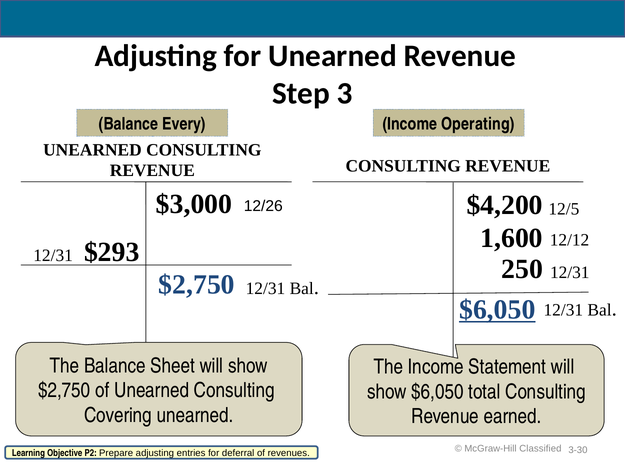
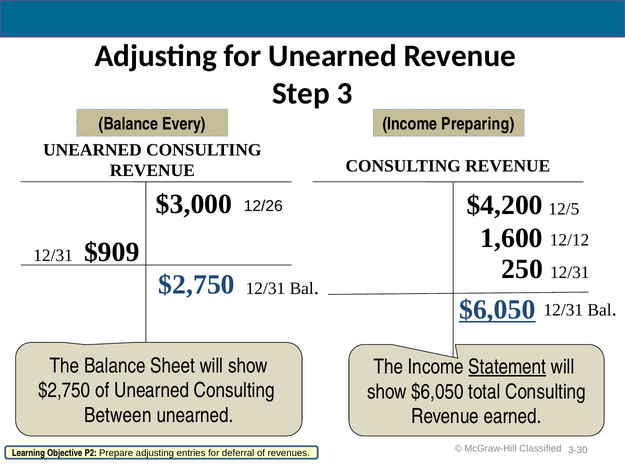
Operating: Operating -> Preparing (478, 124)
$293: $293 -> $909 (112, 252)
Statement underline: none -> present (507, 367)
Covering: Covering -> Between (118, 416)
